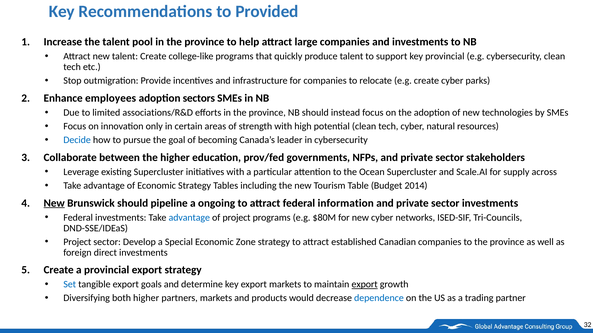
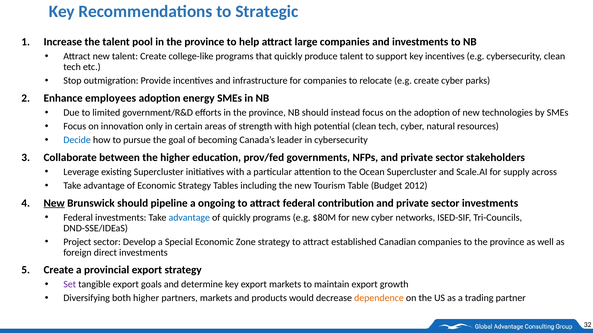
Provided: Provided -> Strategic (267, 11)
key provincial: provincial -> incentives (445, 56)
sectors: sectors -> energy (199, 98)
associations/R&D: associations/R&D -> government/R&D (158, 113)
2014: 2014 -> 2012 (416, 186)
information: information -> contribution (346, 203)
of project: project -> quickly (236, 218)
Set colour: blue -> purple (70, 285)
export underline: present -> none (365, 285)
dependence colour: blue -> orange (379, 299)
